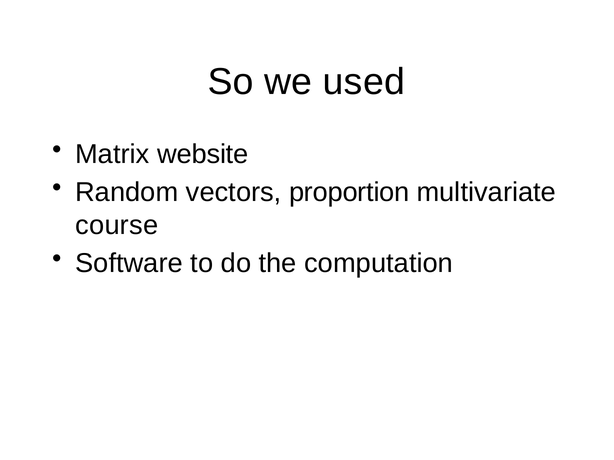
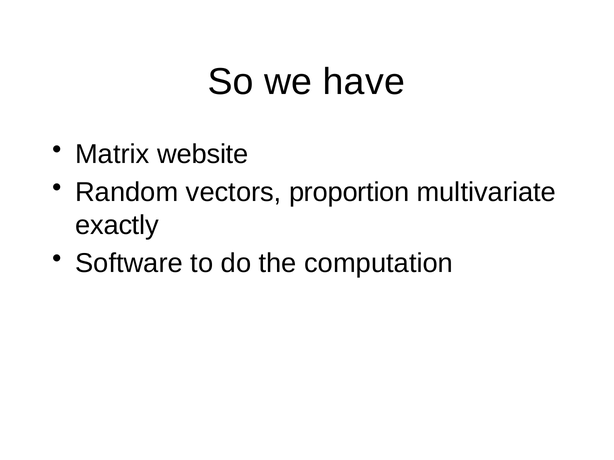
used: used -> have (364, 82)
course: course -> exactly (117, 225)
